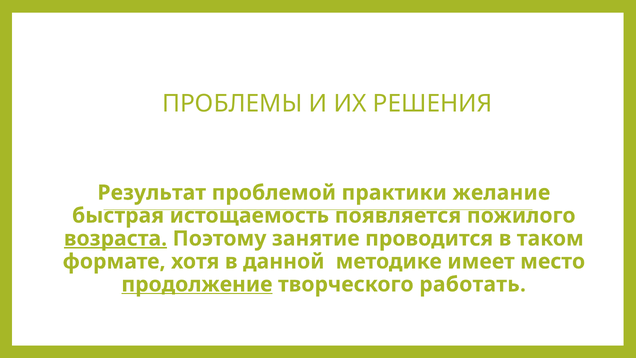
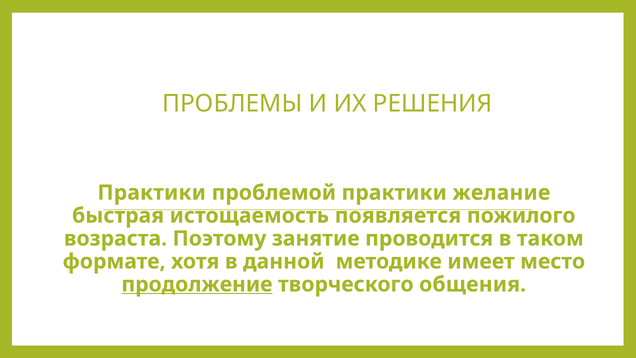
Результат: Результат -> Практики (152, 193)
возраста underline: present -> none (115, 238)
работать: работать -> общения (473, 284)
